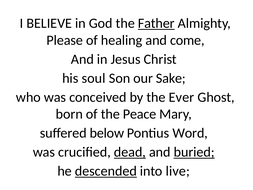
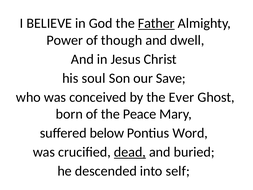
Please: Please -> Power (65, 40)
healing: healing -> though (122, 40)
come: come -> dwell (187, 40)
Sake: Sake -> Save (171, 78)
buried underline: present -> none (194, 152)
descended underline: present -> none (106, 171)
live: live -> self (178, 171)
